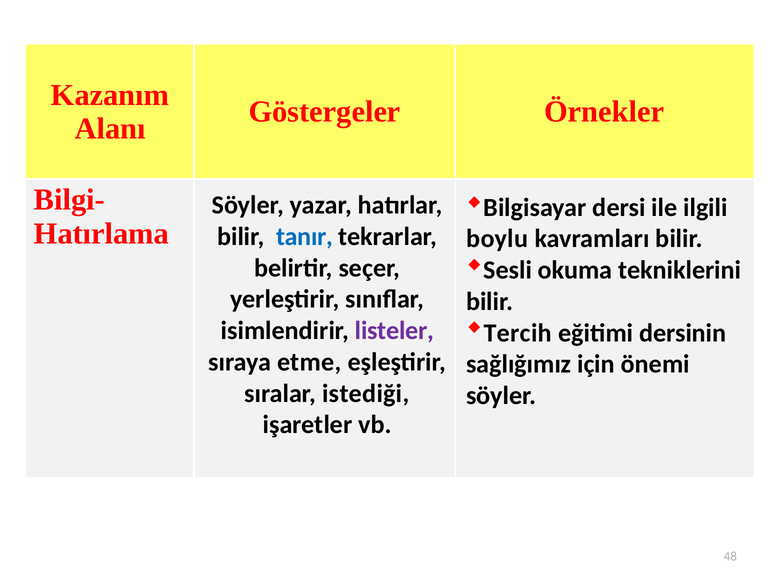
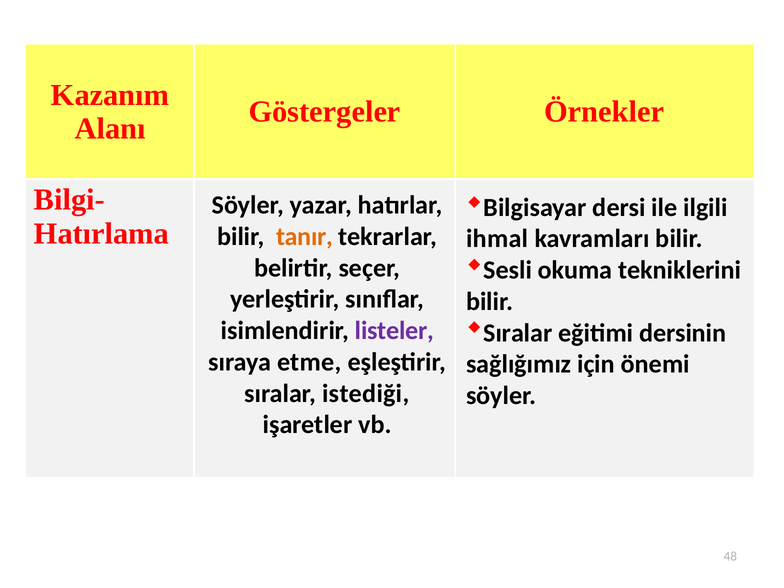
tanır colour: blue -> orange (305, 237)
boylu: boylu -> ihmal (497, 239)
Tercih: Tercih -> Sıralar (518, 333)
